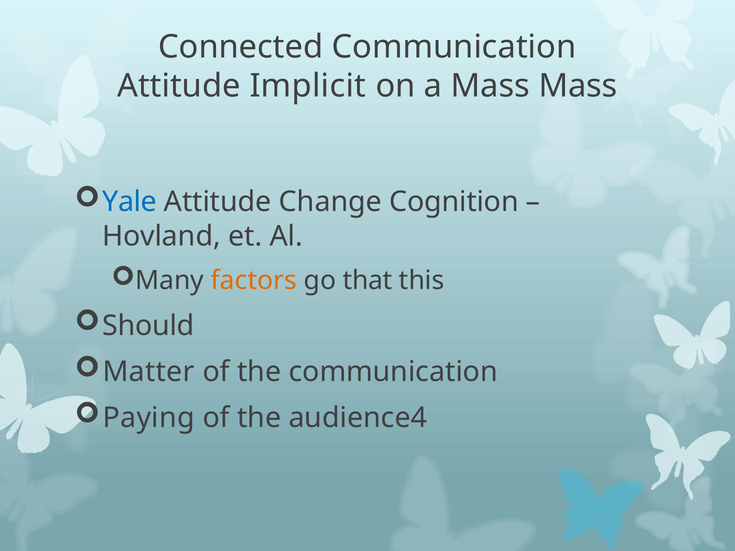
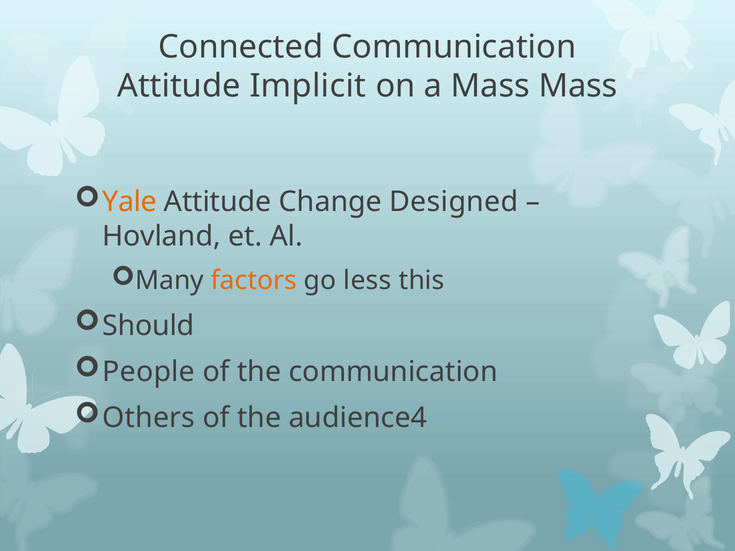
Yale colour: blue -> orange (130, 202)
Cognition: Cognition -> Designed (454, 202)
that: that -> less (367, 281)
Matter: Matter -> People (149, 372)
Paying: Paying -> Others (149, 418)
